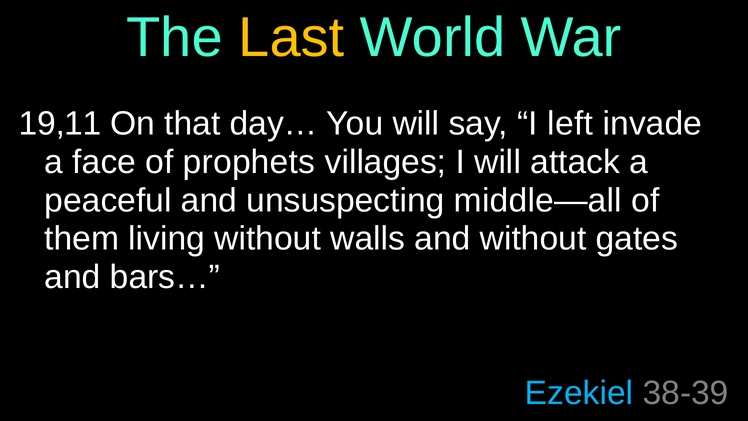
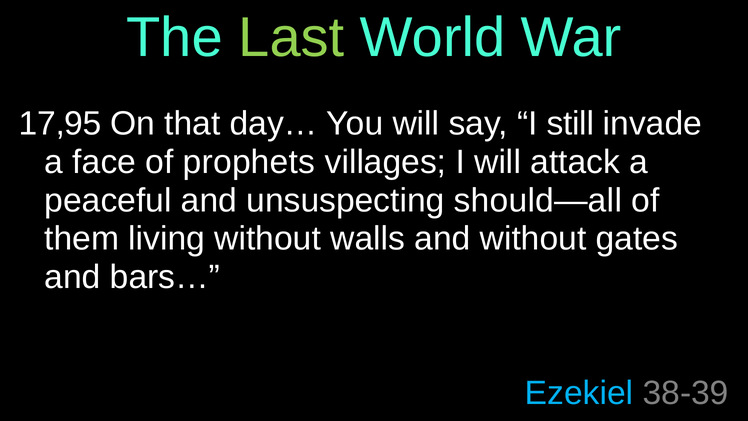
Last colour: yellow -> light green (291, 37)
19,11: 19,11 -> 17,95 (60, 124)
left: left -> still (570, 124)
middle—all: middle—all -> should—all (538, 200)
